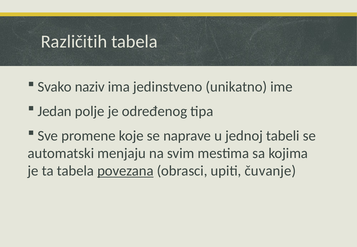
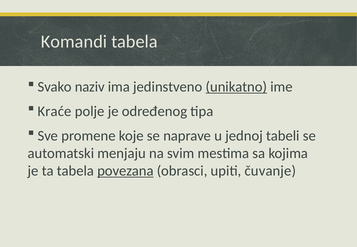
Različitih: Različitih -> Komandi (74, 42)
unikatno underline: none -> present (236, 87)
Jedan: Jedan -> Kraće (55, 111)
